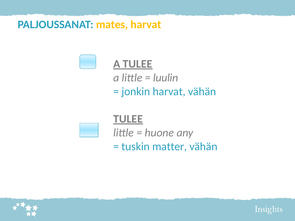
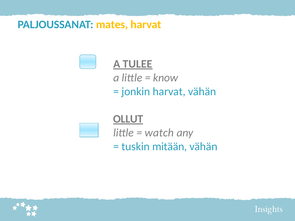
luulin: luulin -> know (166, 78)
TULEE: TULEE -> OLLUT (128, 119)
huone: huone -> watch (159, 133)
matter: matter -> mitään (170, 147)
